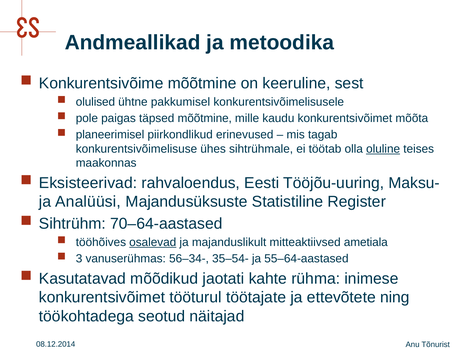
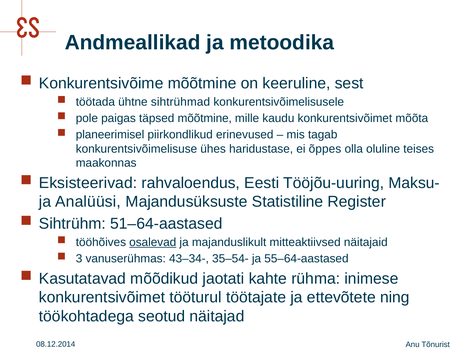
olulised: olulised -> töötada (95, 102)
pakkumisel: pakkumisel -> sihtrühmad (180, 102)
sihtrühmale: sihtrühmale -> haridustase (261, 149)
töötab: töötab -> õppes (325, 149)
oluline underline: present -> none (383, 149)
70–64-aastased: 70–64-aastased -> 51–64-aastased (166, 223)
ametiala: ametiala -> näitajaid (366, 242)
56–34-: 56–34- -> 43–34- (189, 258)
